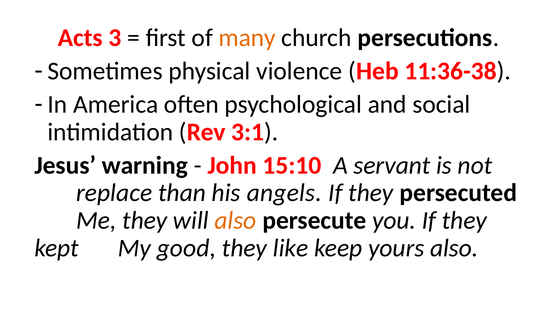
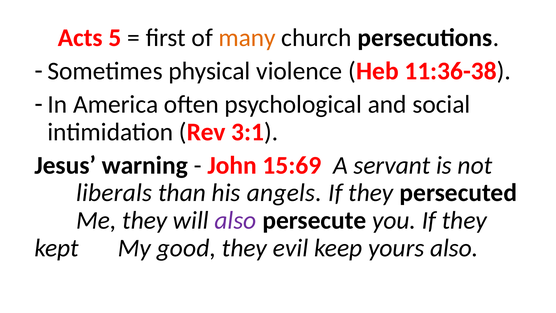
3: 3 -> 5 (115, 38)
15:10: 15:10 -> 15:69 (292, 165)
replace: replace -> liberals (114, 193)
also colour: orange -> purple (235, 220)
like: like -> evil (291, 248)
